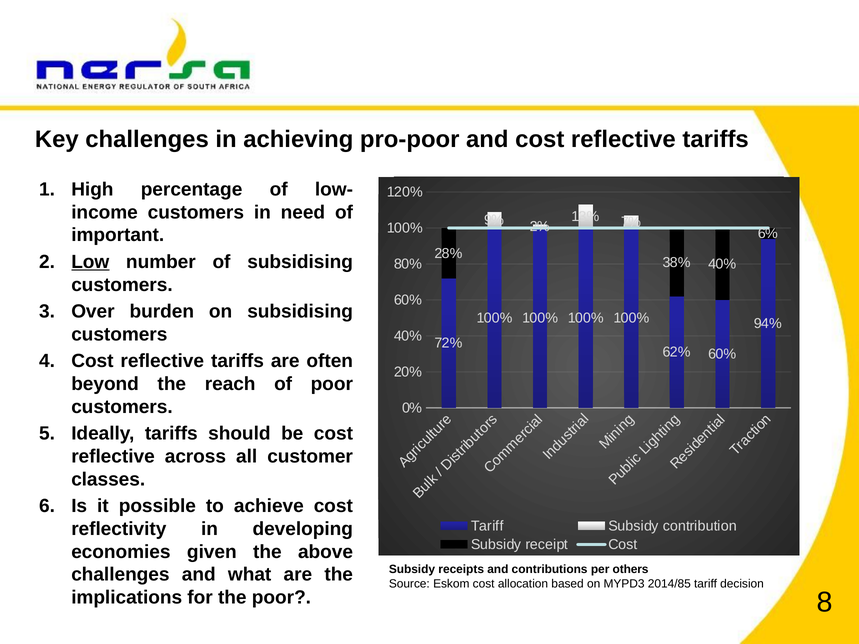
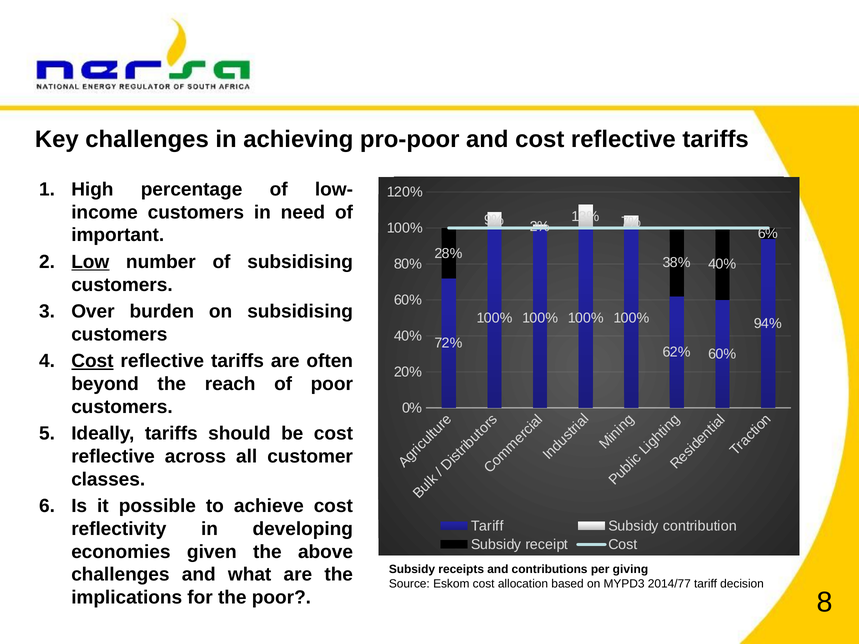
Cost underline: none -> present (92, 361)
others: others -> giving (630, 570)
2014/85: 2014/85 -> 2014/77 (669, 584)
